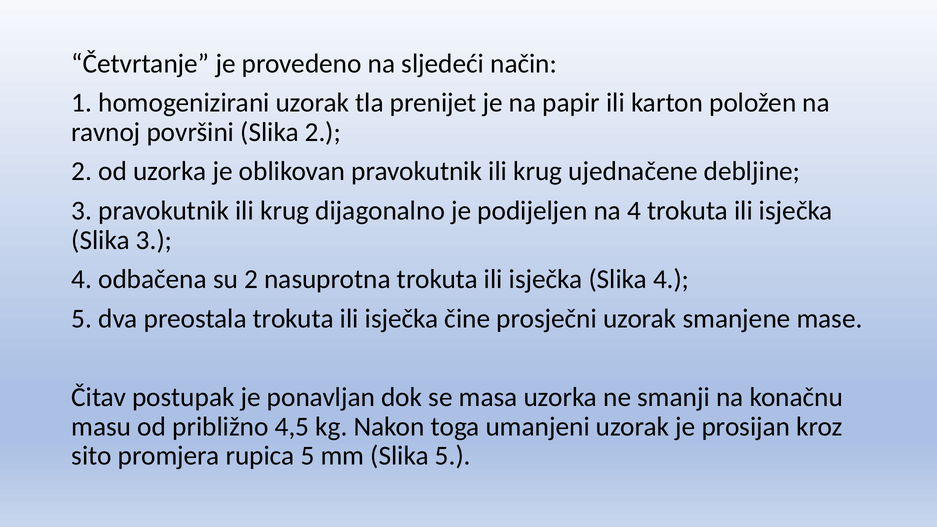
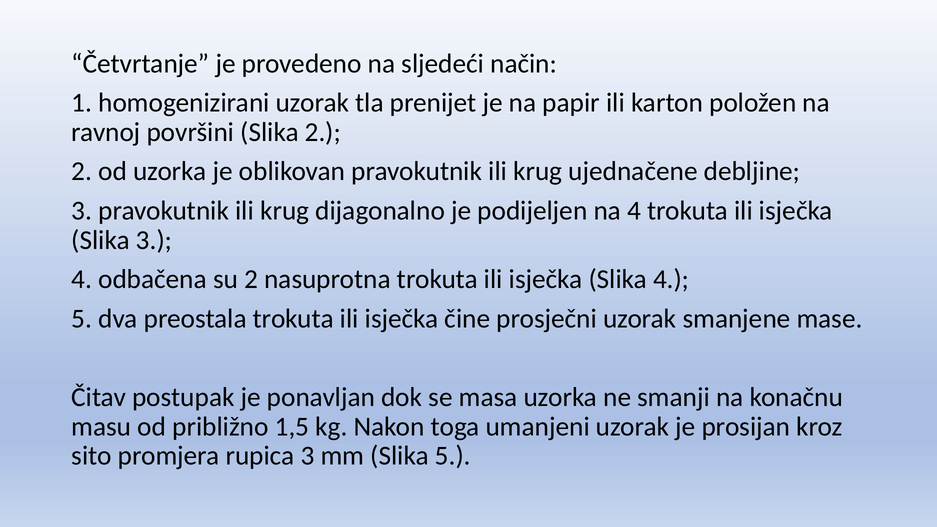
4,5: 4,5 -> 1,5 (292, 427)
rupica 5: 5 -> 3 (307, 456)
